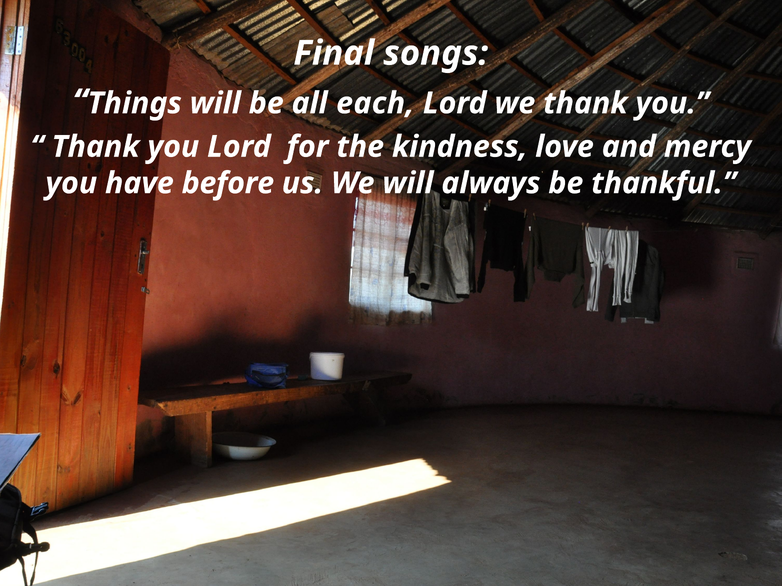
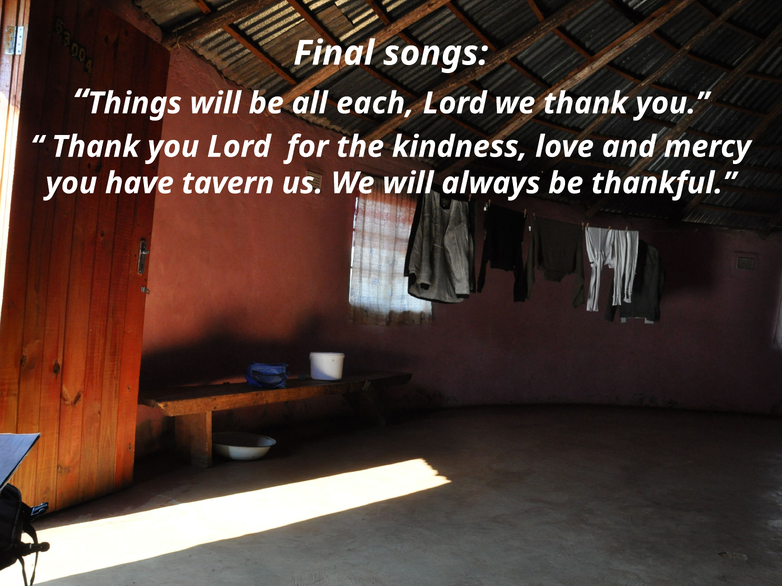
before: before -> tavern (228, 183)
